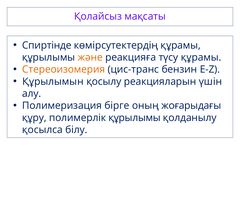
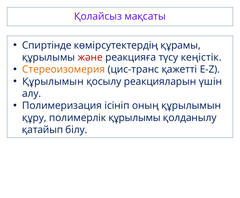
және colour: orange -> red (90, 57)
түсу құрамы: құрамы -> кеңістік (201, 57)
бензин: бензин -> қажетті (179, 69)
бірге: бірге -> ісініп (117, 105)
оның жоғарыдағы: жоғарыдағы -> құрылымын (191, 105)
қосылса: қосылса -> қатайып (43, 130)
